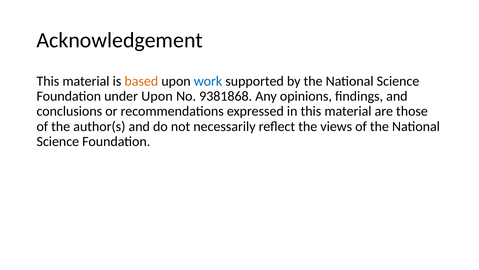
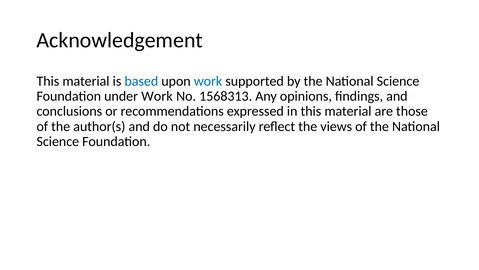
based colour: orange -> blue (141, 81)
under Upon: Upon -> Work (157, 96)
9381868: 9381868 -> 1568313 (226, 96)
